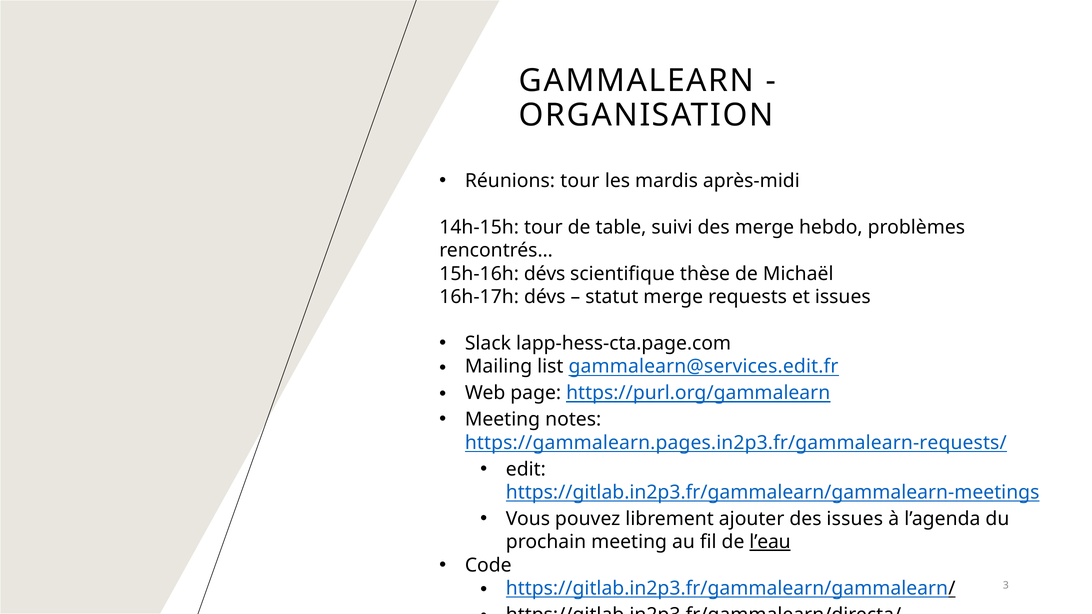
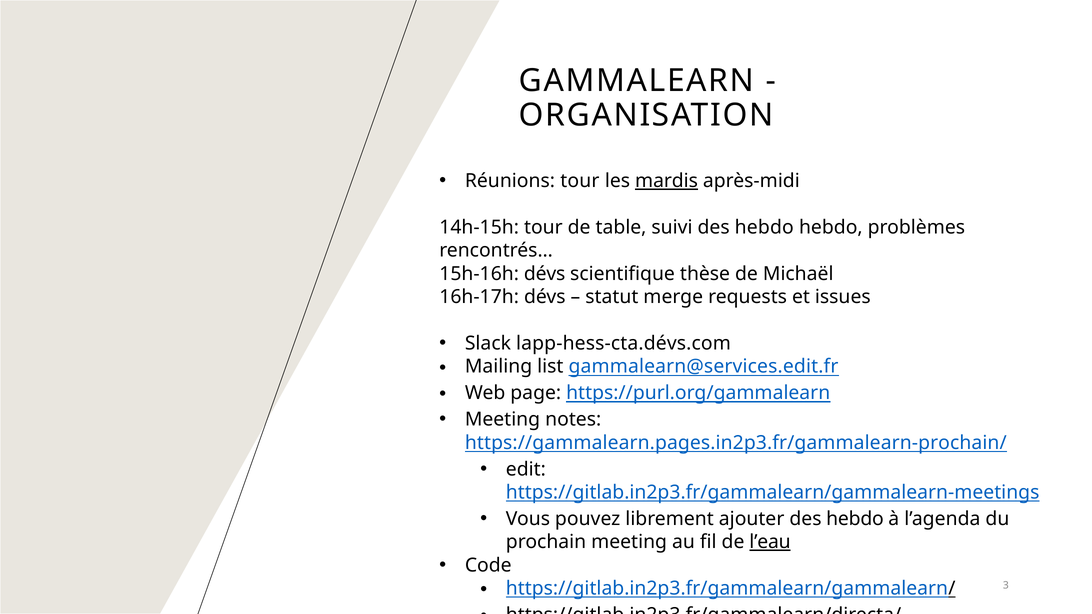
mardis underline: none -> present (667, 181)
suivi des merge: merge -> hebdo (764, 227)
lapp-hess-cta.page.com: lapp-hess-cta.page.com -> lapp-hess-cta.dévs.com (624, 343)
https://gammalearn.pages.in2p3.fr/gammalearn-requests/: https://gammalearn.pages.in2p3.fr/gammalearn-requests/ -> https://gammalearn.pages.in2p3.fr/gammalearn-prochain/ (736, 443)
ajouter des issues: issues -> hebdo (855, 519)
